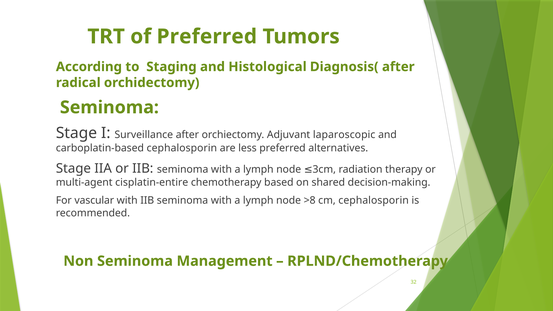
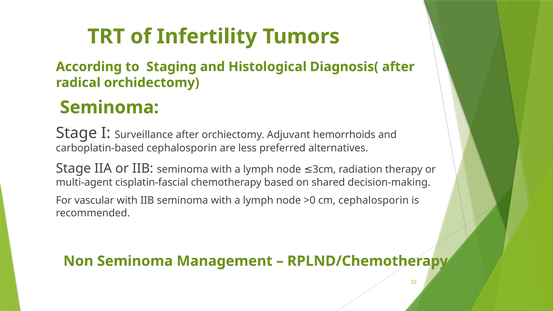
of Preferred: Preferred -> Infertility (207, 37)
laparoscopic: laparoscopic -> hemorrhoids (344, 135)
cisplatin-entire: cisplatin-entire -> cisplatin-fascial (152, 182)
>8: >8 -> >0 (310, 201)
